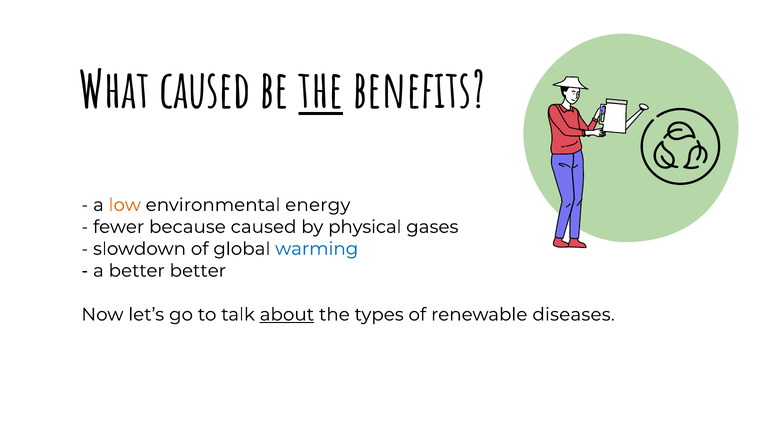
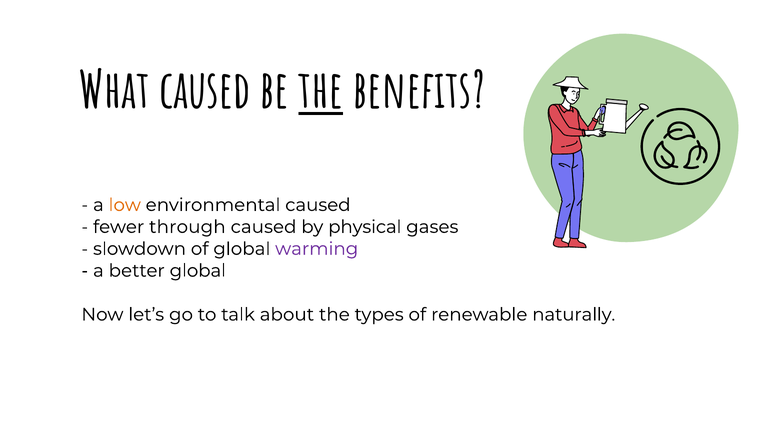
environmental energy: energy -> caused (318, 205)
because: because -> through (187, 227)
warming colour: blue -> purple (317, 249)
better better: better -> global (198, 271)
about underline: present -> none (287, 315)
diseases: diseases -> naturally (574, 315)
